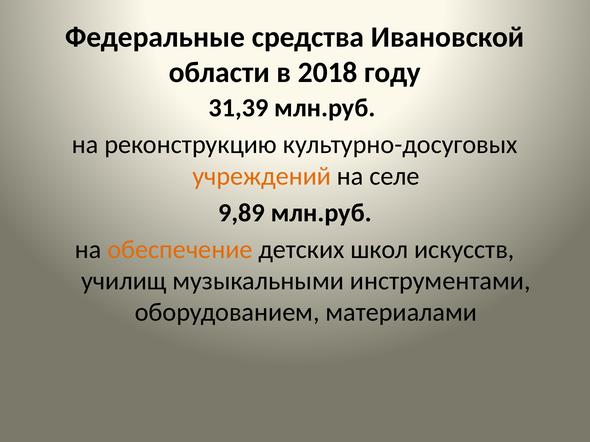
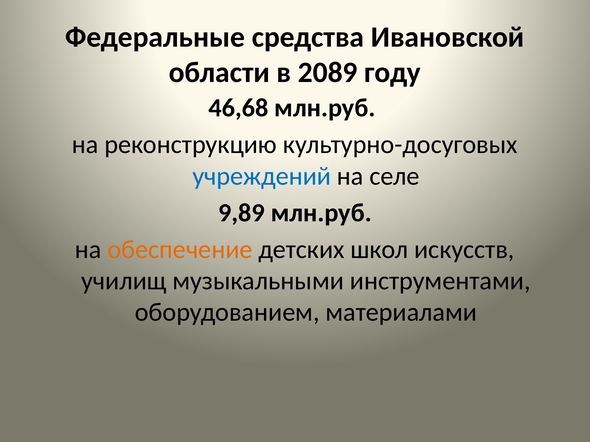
2018: 2018 -> 2089 (328, 72)
31,39: 31,39 -> 46,68 (238, 108)
учреждений colour: orange -> blue (262, 176)
